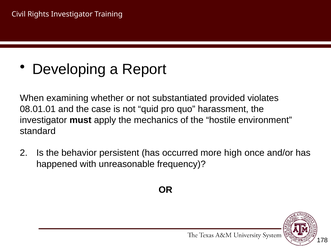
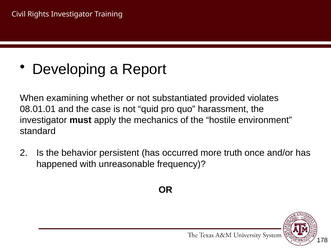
high: high -> truth (233, 153)
